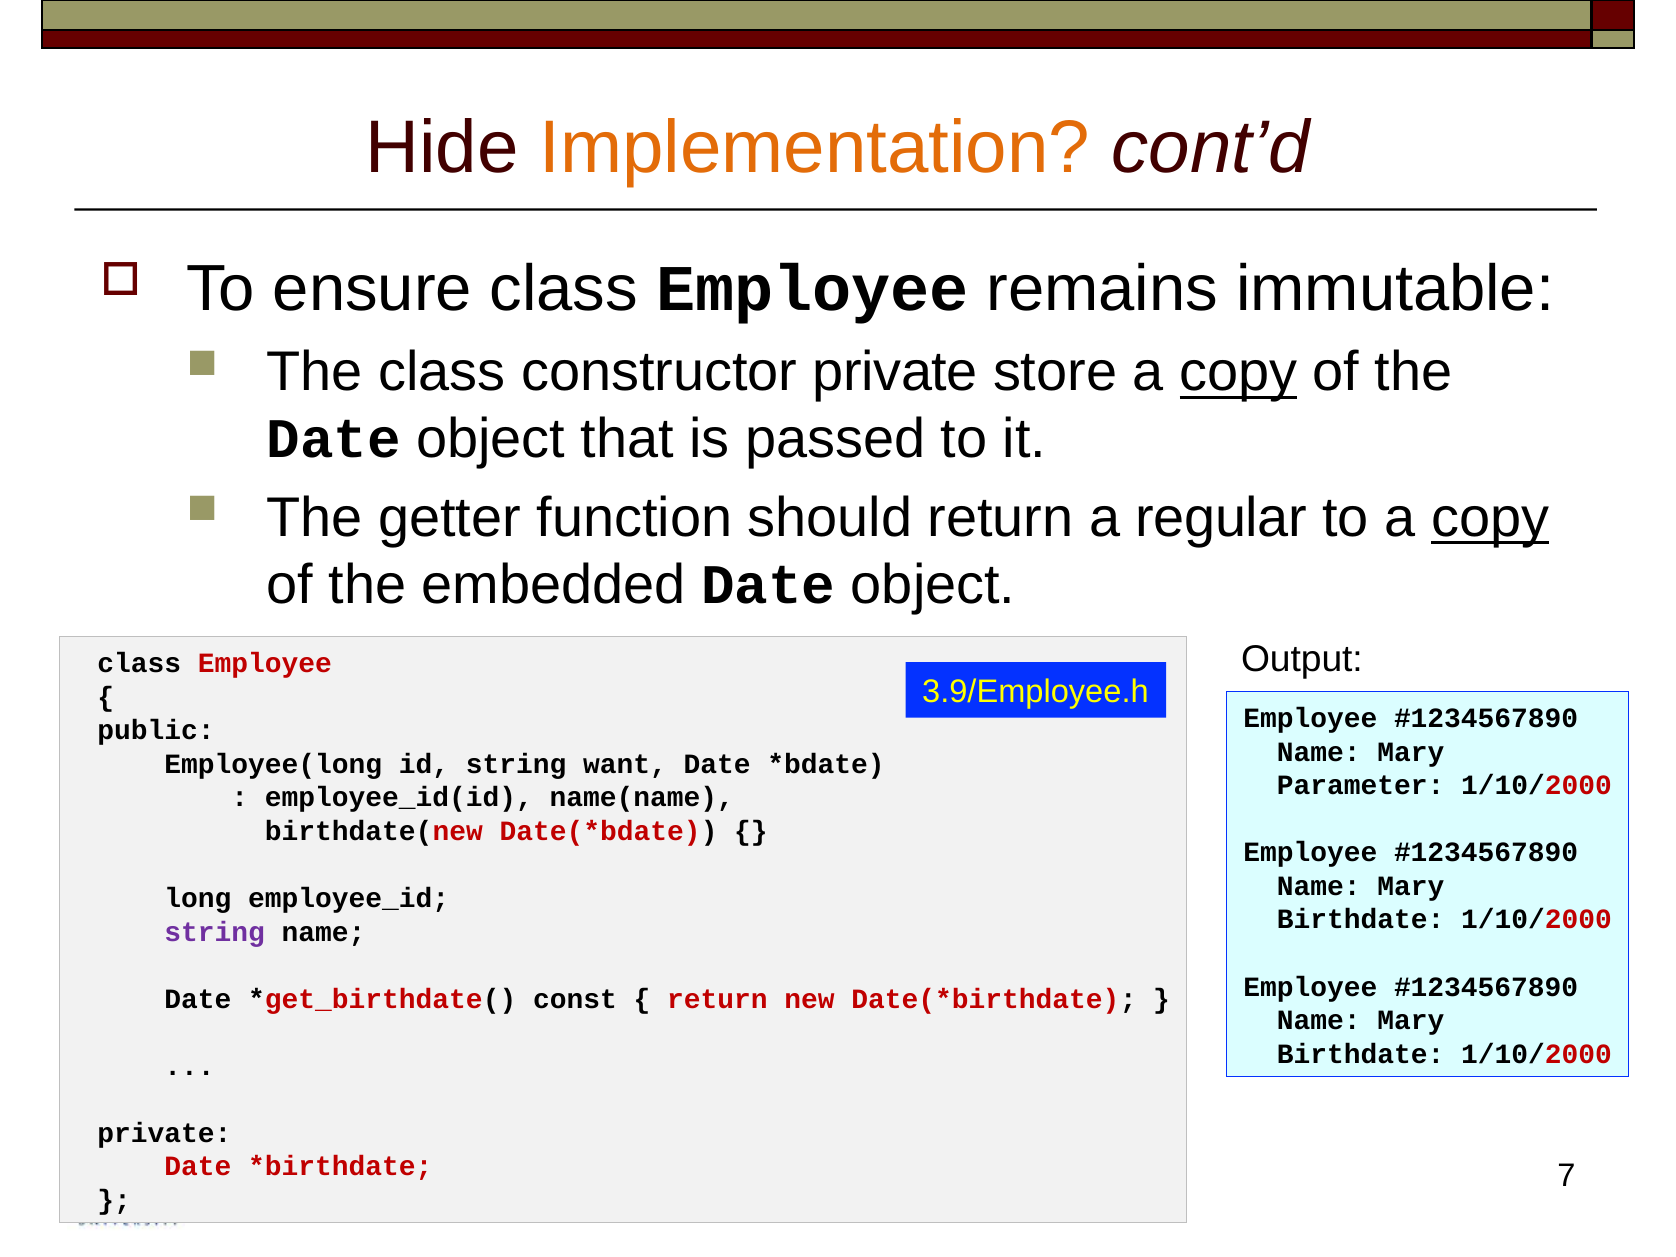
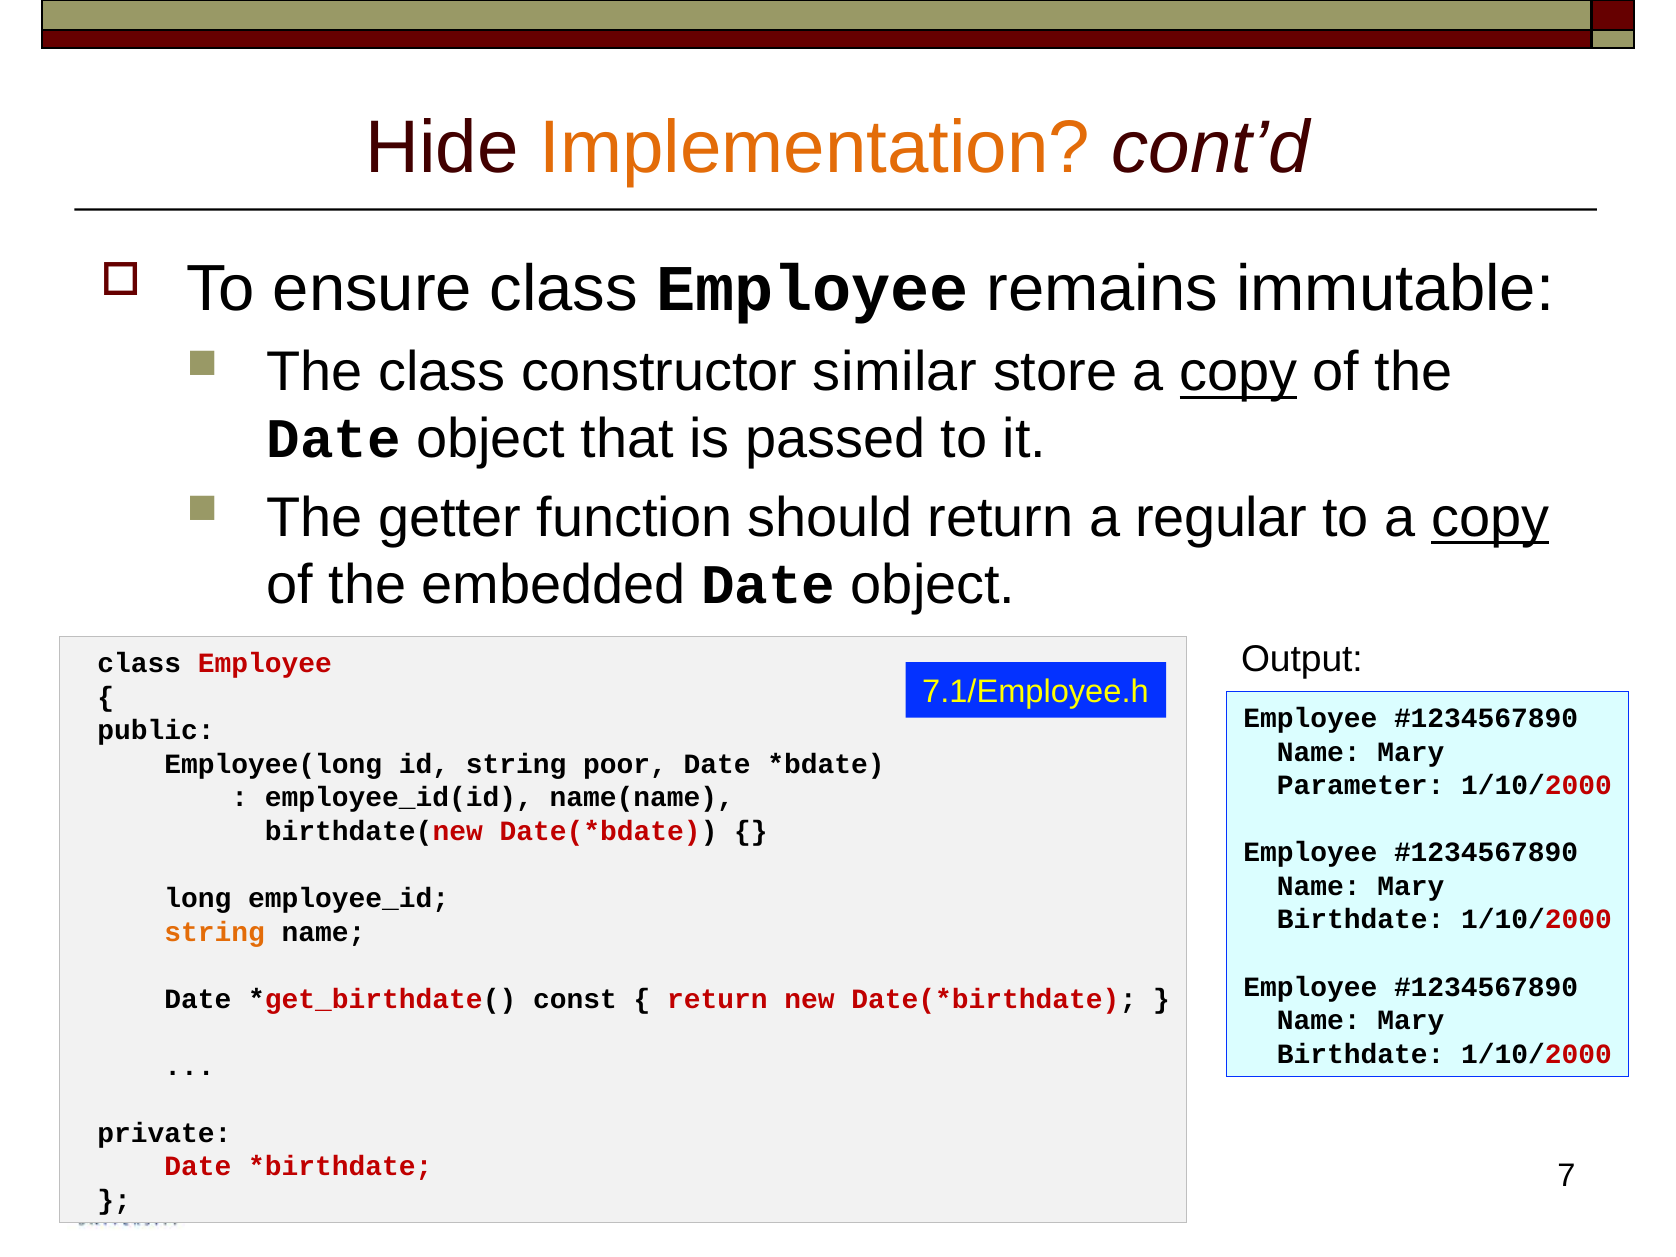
constructor private: private -> similar (895, 373)
3.9/Employee.h: 3.9/Employee.h -> 7.1/Employee.h (1035, 692)
want: want -> poor (625, 764)
string colour: purple -> orange (215, 932)
